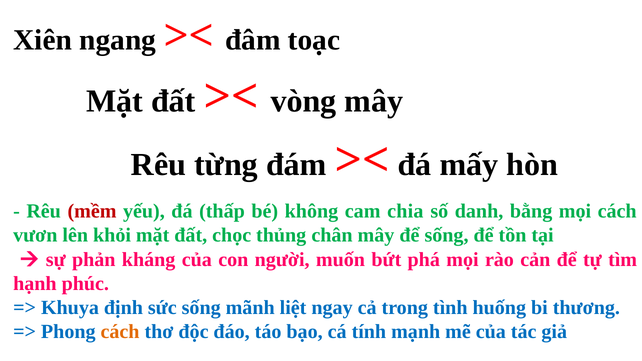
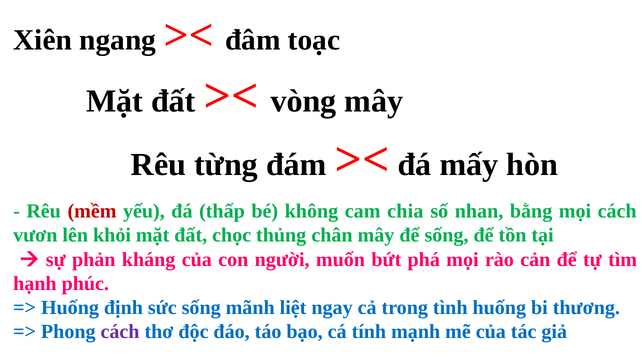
danh: danh -> nhan (479, 211)
Khuya: Khuya -> Huống (70, 308)
cách colour: orange -> purple (120, 332)
